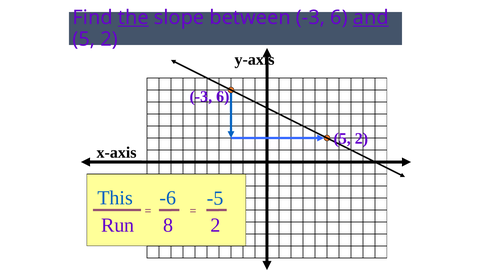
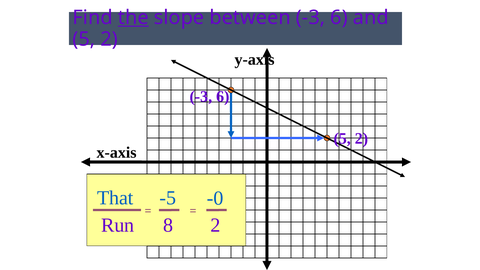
and underline: present -> none (371, 18)
This: This -> That (115, 198)
-6: -6 -> -5 (168, 198)
-5: -5 -> -0 (215, 198)
